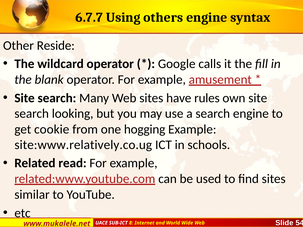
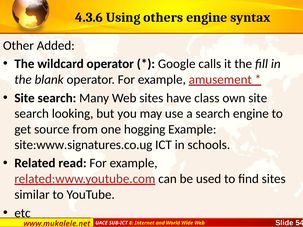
6.7.7: 6.7.7 -> 4.3.6 (89, 17)
Reside: Reside -> Added (56, 46)
rules: rules -> class (207, 98)
cookie: cookie -> source (52, 129)
site:www.relatively.co.ug: site:www.relatively.co.ug -> site:www.signatures.co.ug (83, 145)
